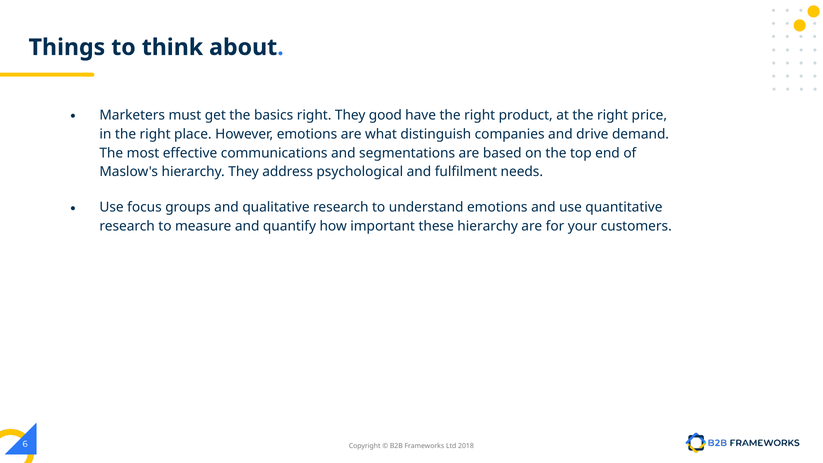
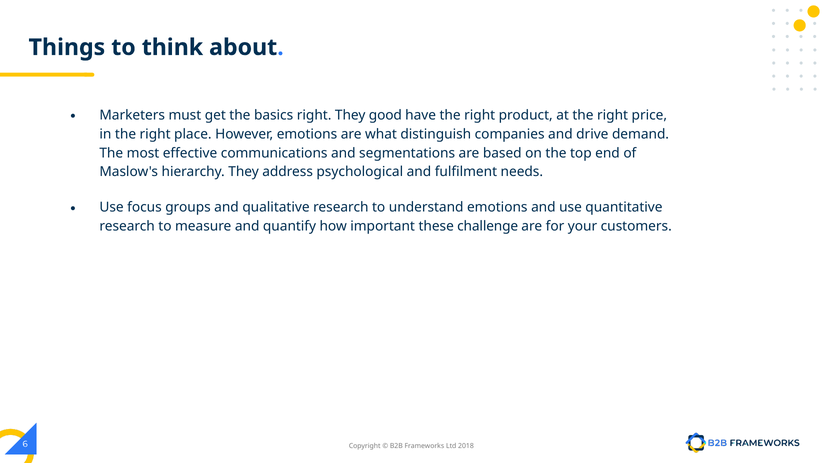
these hierarchy: hierarchy -> challenge (488, 226)
